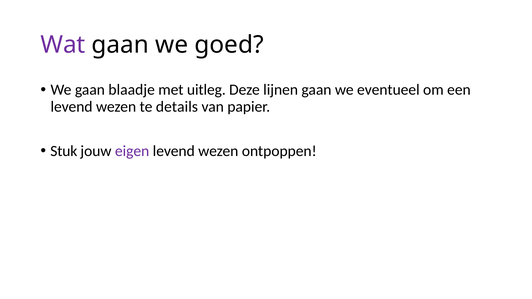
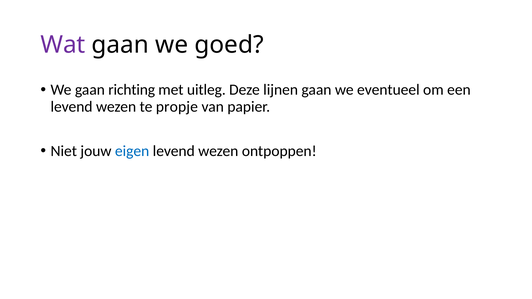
blaadje: blaadje -> richting (132, 90)
details: details -> propje (177, 107)
Stuk: Stuk -> Niet (64, 151)
eigen colour: purple -> blue (132, 151)
